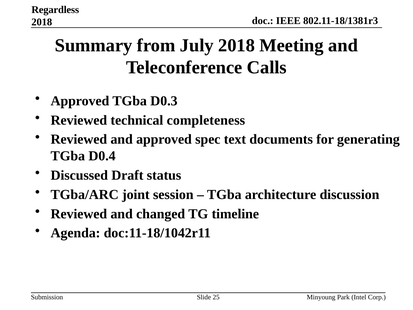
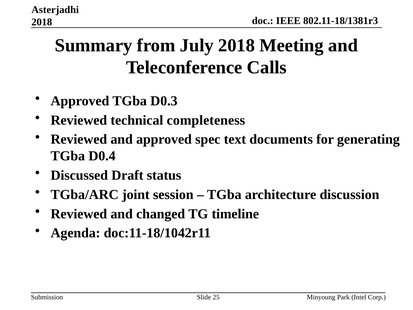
Regardless: Regardless -> Asterjadhi (55, 10)
